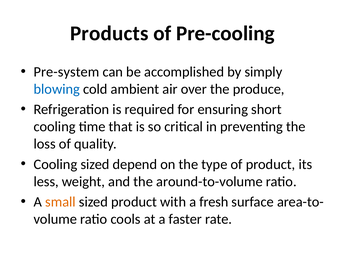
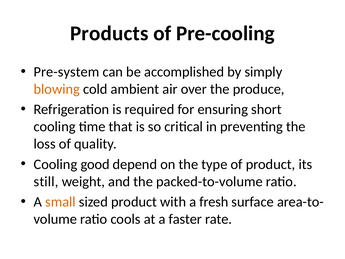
blowing colour: blue -> orange (57, 89)
Cooling sized: sized -> good (95, 164)
less: less -> still (46, 181)
around-to-volume: around-to-volume -> packed-to-volume (209, 181)
